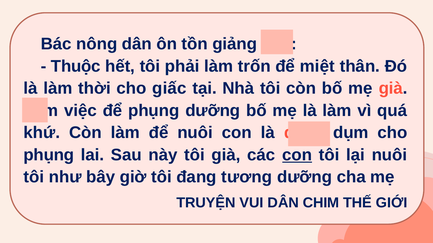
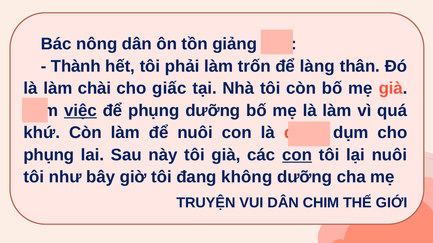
Thuộc: Thuộc -> Thành (76, 66)
miệt: miệt -> làng (317, 66)
thời: thời -> chài (95, 89)
việc underline: none -> present (80, 111)
tương: tương -> không (247, 177)
